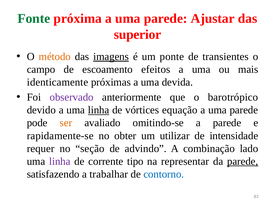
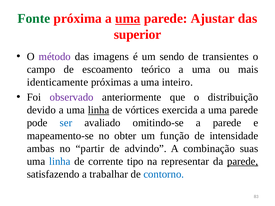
uma underline: none -> present (128, 19)
método colour: orange -> purple (55, 57)
imagens underline: present -> none (111, 57)
ponte: ponte -> sendo (172, 57)
efeitos: efeitos -> teórico (156, 70)
devida: devida -> inteiro (177, 82)
barotrópico: barotrópico -> distribuição (233, 97)
equação: equação -> exercida (180, 110)
ser colour: orange -> blue (66, 123)
rapidamente-se: rapidamente-se -> mapeamento-se (60, 136)
utilizar: utilizar -> função (175, 136)
requer: requer -> ambas (41, 149)
seção: seção -> partir (90, 149)
lado: lado -> suas (249, 149)
linha colour: purple -> blue (60, 162)
